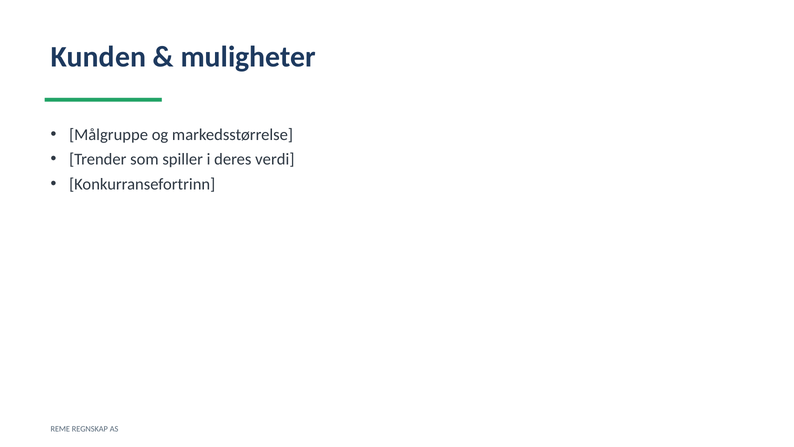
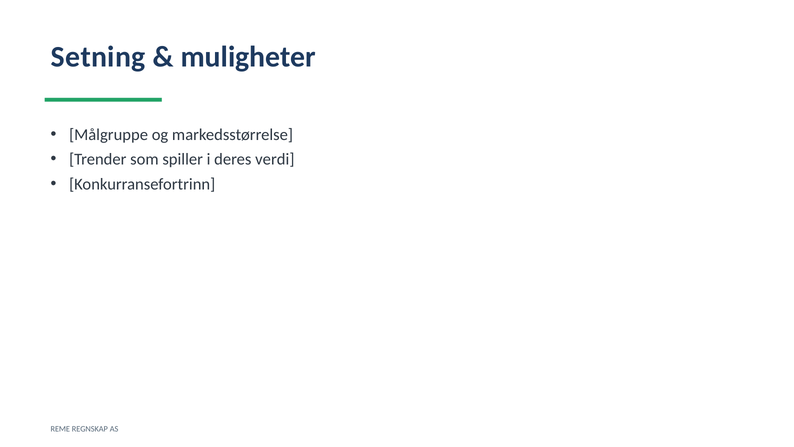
Kunden: Kunden -> Setning (98, 57)
